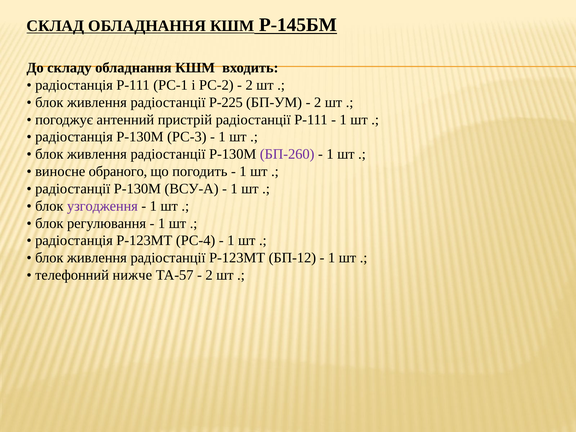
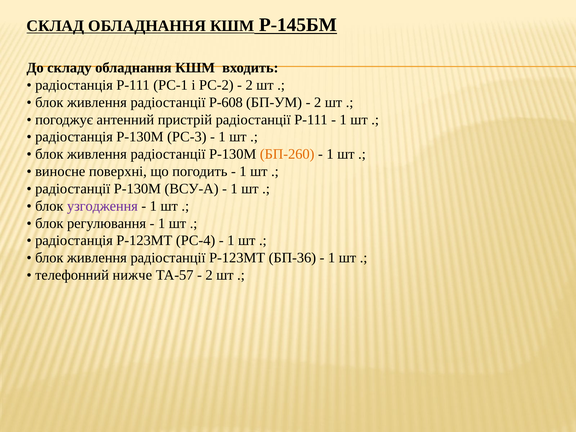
Р-225: Р-225 -> Р-608 (226, 102)
БП-260 colour: purple -> orange (287, 154)
обраного: обраного -> поверхні (118, 171)
БП-12: БП-12 -> БП-36 (292, 258)
